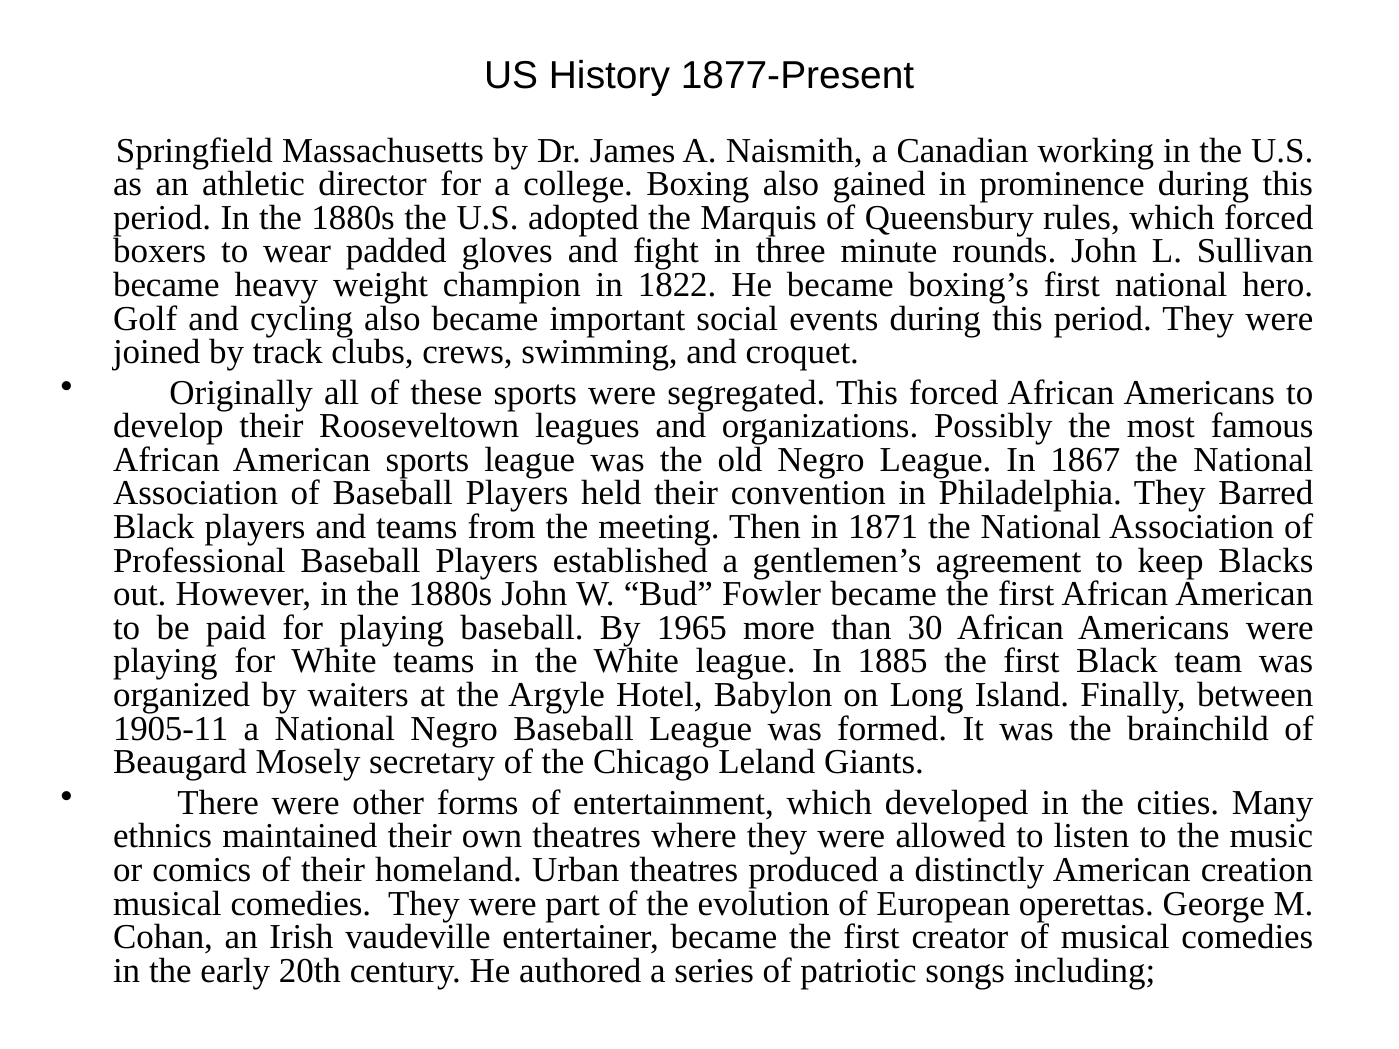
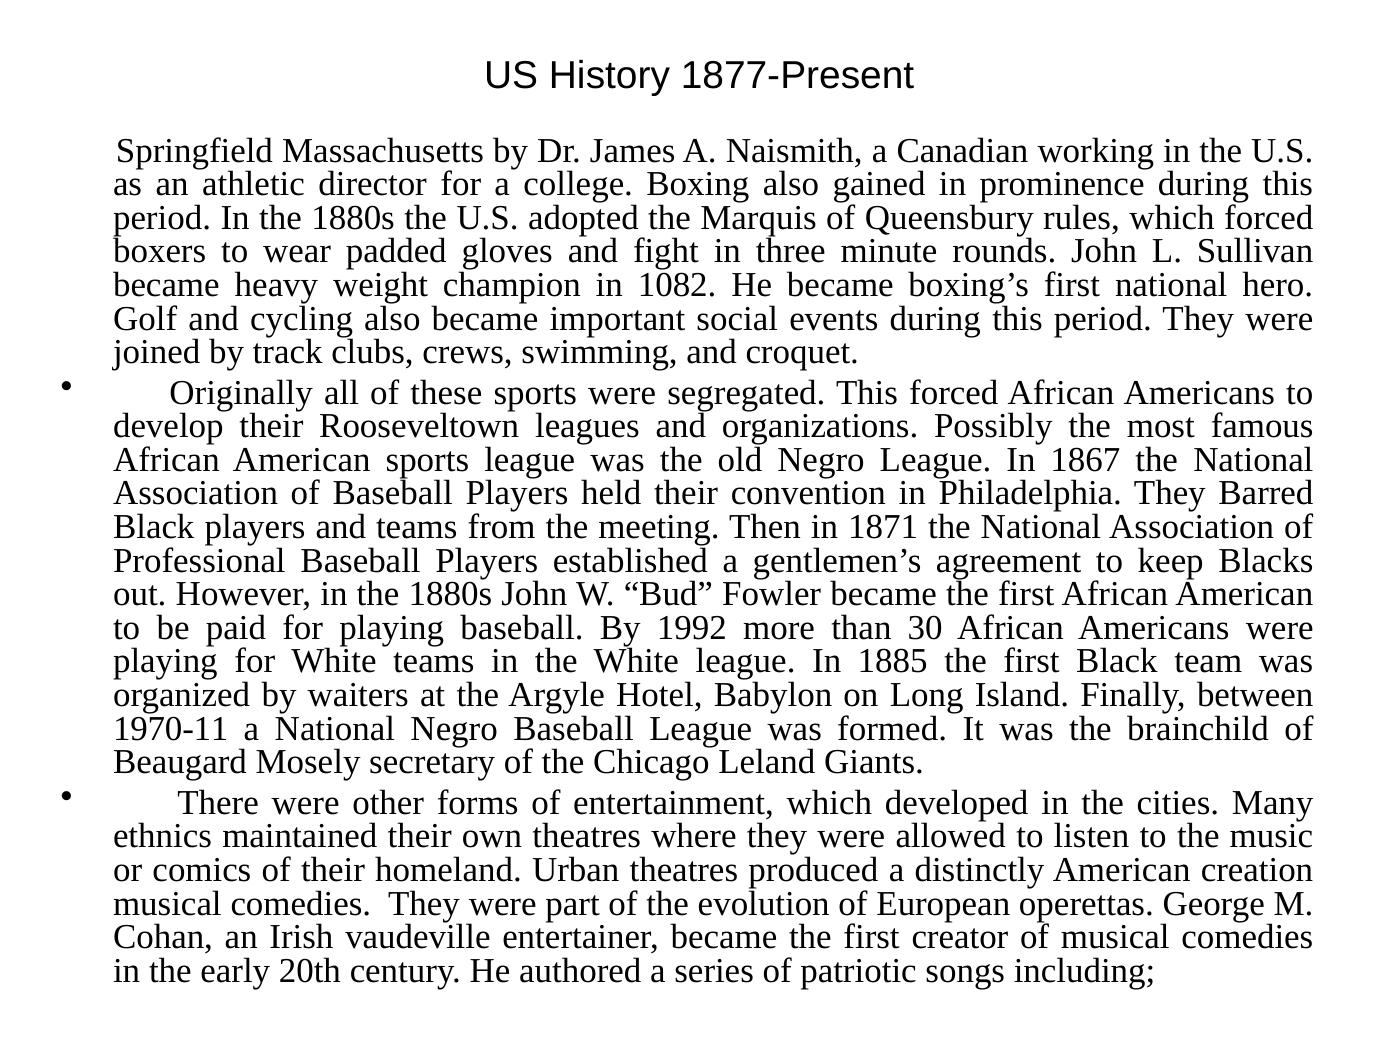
1822: 1822 -> 1082 (677, 285)
1965: 1965 -> 1992 (692, 628)
1905-11: 1905-11 -> 1970-11 (171, 729)
